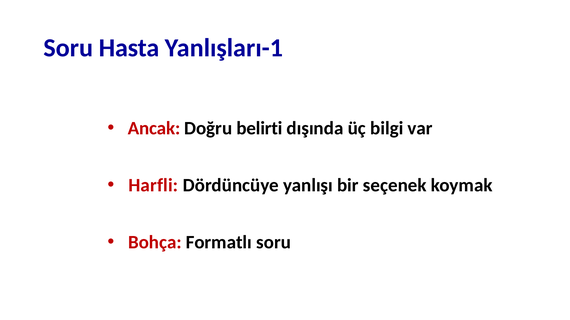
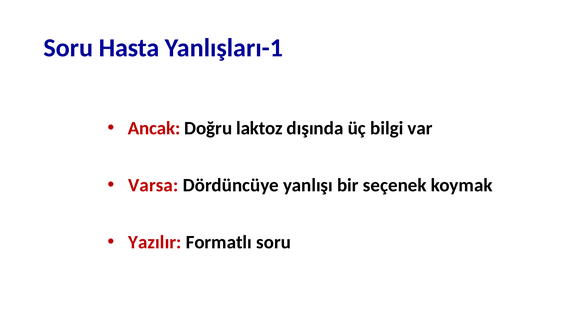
belirti: belirti -> laktoz (259, 129)
Harfli: Harfli -> Varsa (153, 186)
Bohça: Bohça -> Yazılır (155, 243)
